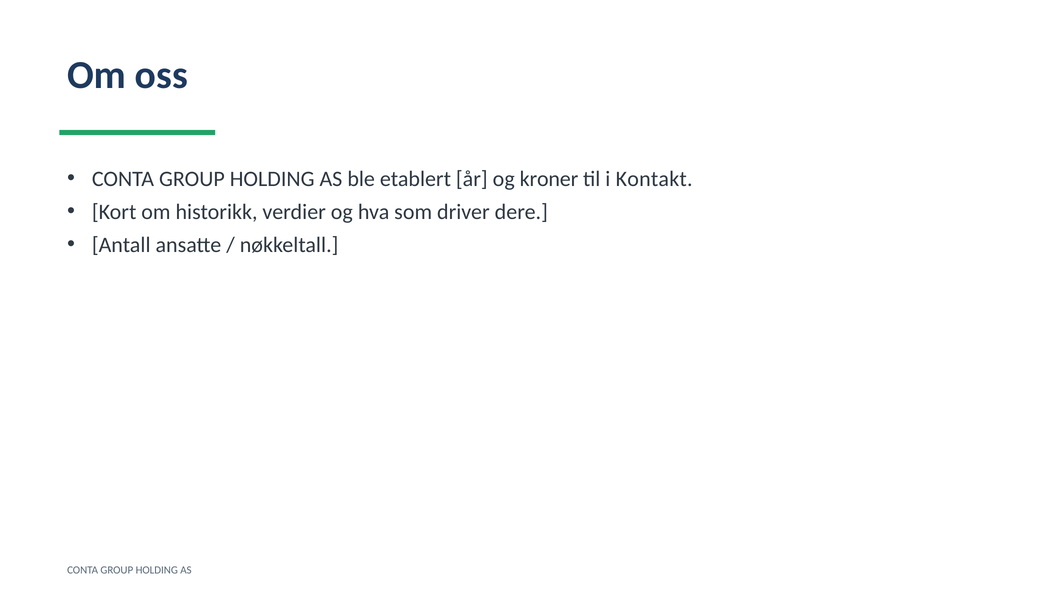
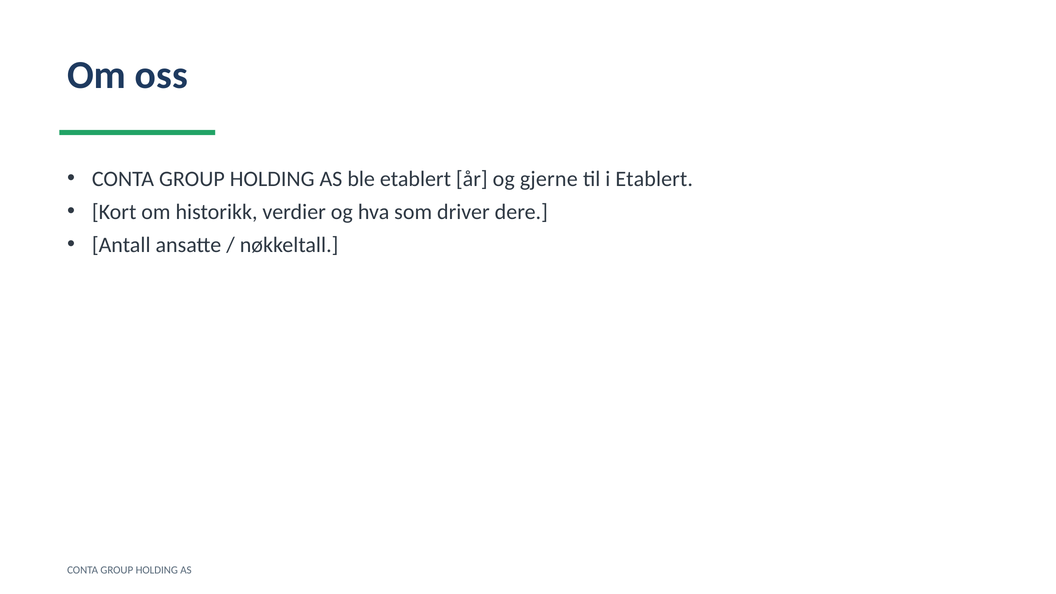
kroner: kroner -> gjerne (549, 179)
i Kontakt: Kontakt -> Etablert (654, 179)
